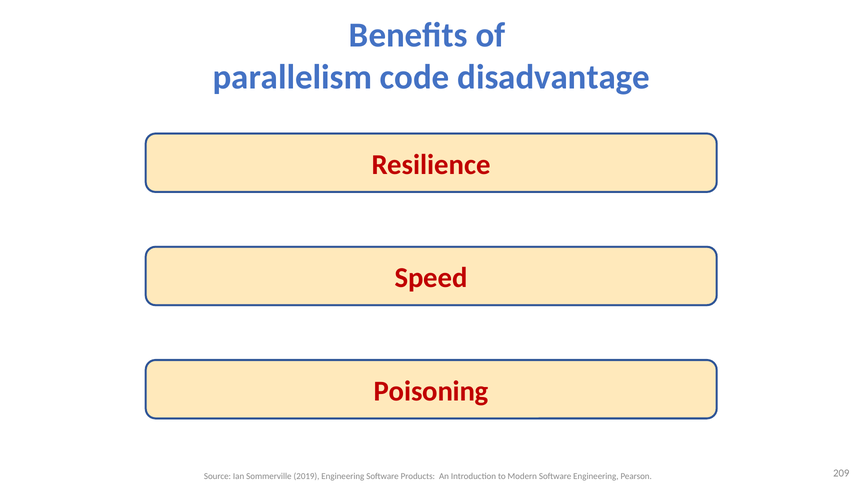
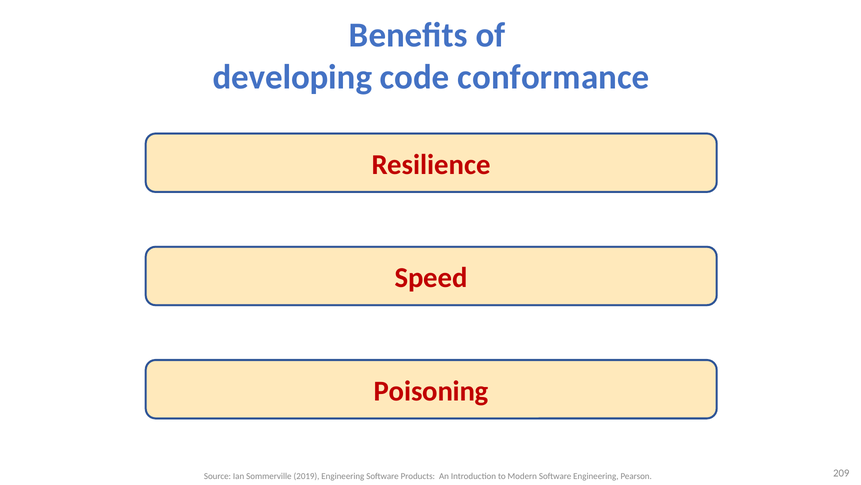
parallelism: parallelism -> developing (292, 77)
disadvantage: disadvantage -> conformance (554, 77)
